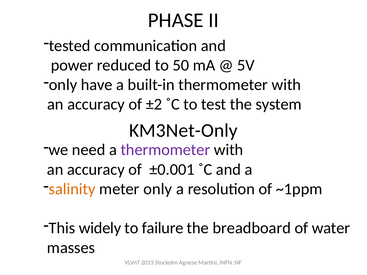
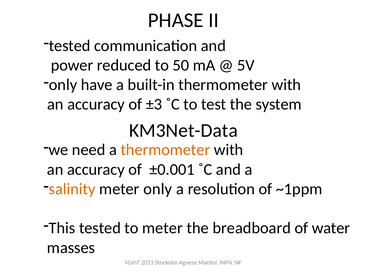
±2: ±2 -> ±3 (154, 104)
KM3Net-Only: KM3Net-Only -> KM3Net-Data (183, 131)
thermometer colour: purple -> orange (165, 150)
This widely: widely -> tested (100, 228)
to failure: failure -> meter (162, 228)
